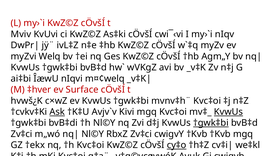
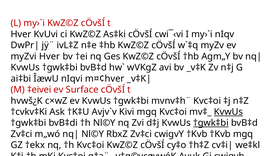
Mviv: Mviv -> Hver (21, 34)
myZvi Welq: Welq -> Hver (50, 57)
m¤¢welq: m¤¢welq -> m¤¢hver (105, 79)
‡hver: ‡hver -> ‡eivei (39, 90)
Ask underline: present -> none (57, 112)
cy‡o underline: present -> none (177, 145)
